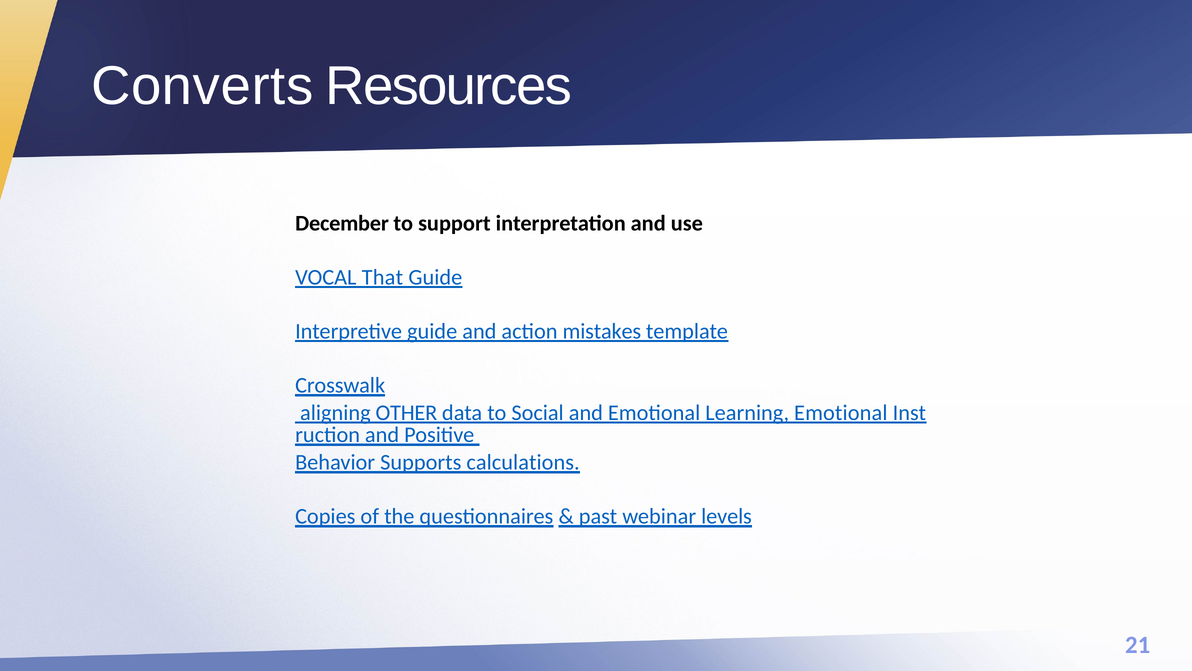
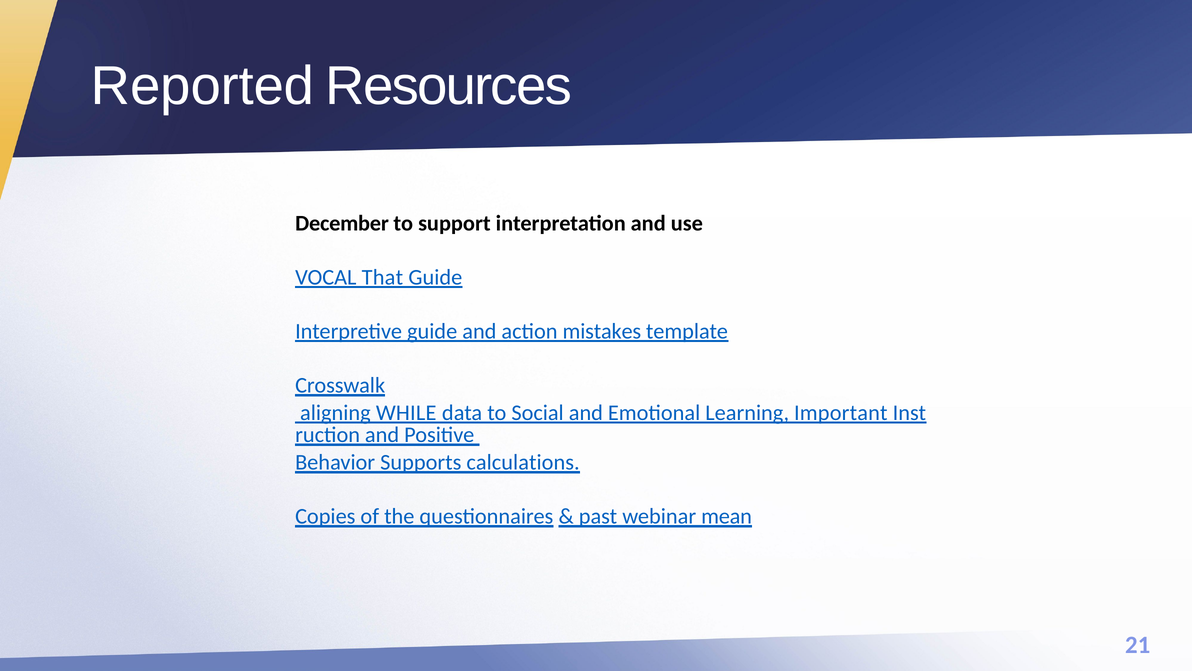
Converts: Converts -> Reported (203, 86)
OTHER: OTHER -> WHILE (406, 412)
Learning Emotional: Emotional -> Important (841, 412)
levels: levels -> mean (727, 516)
